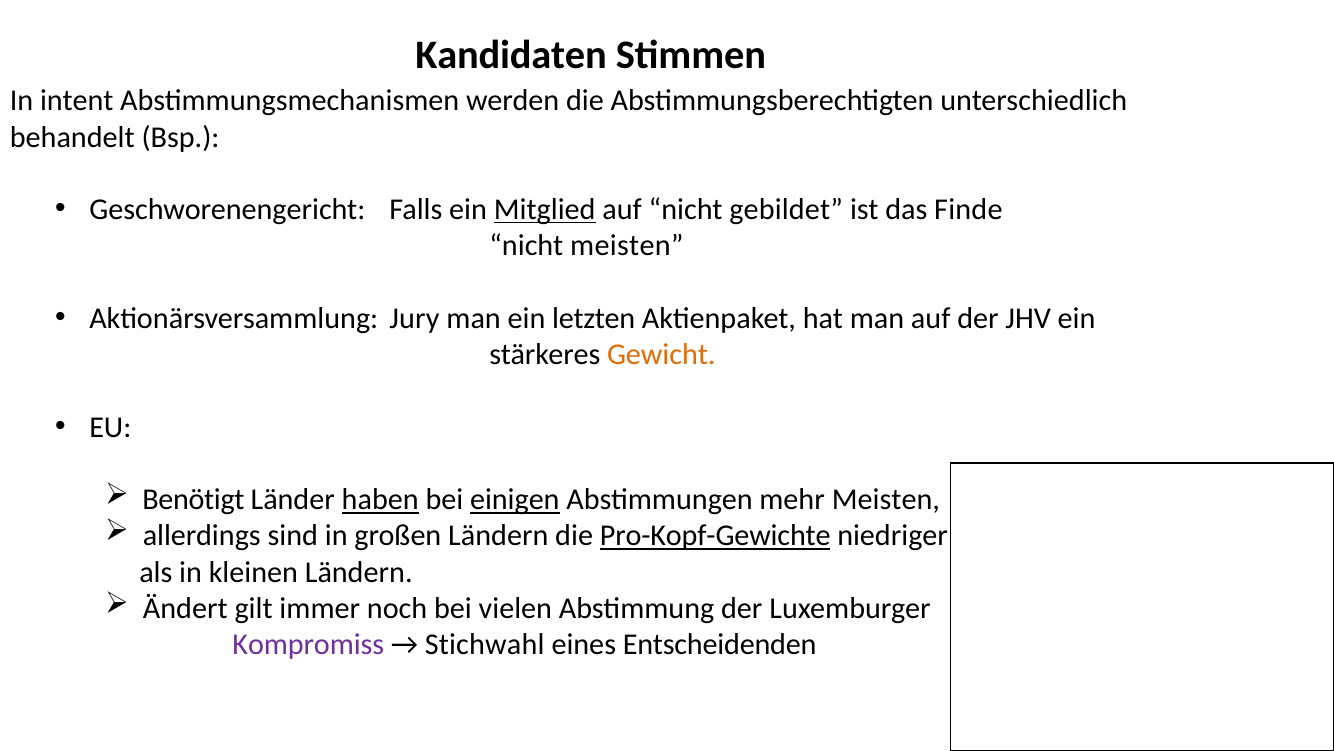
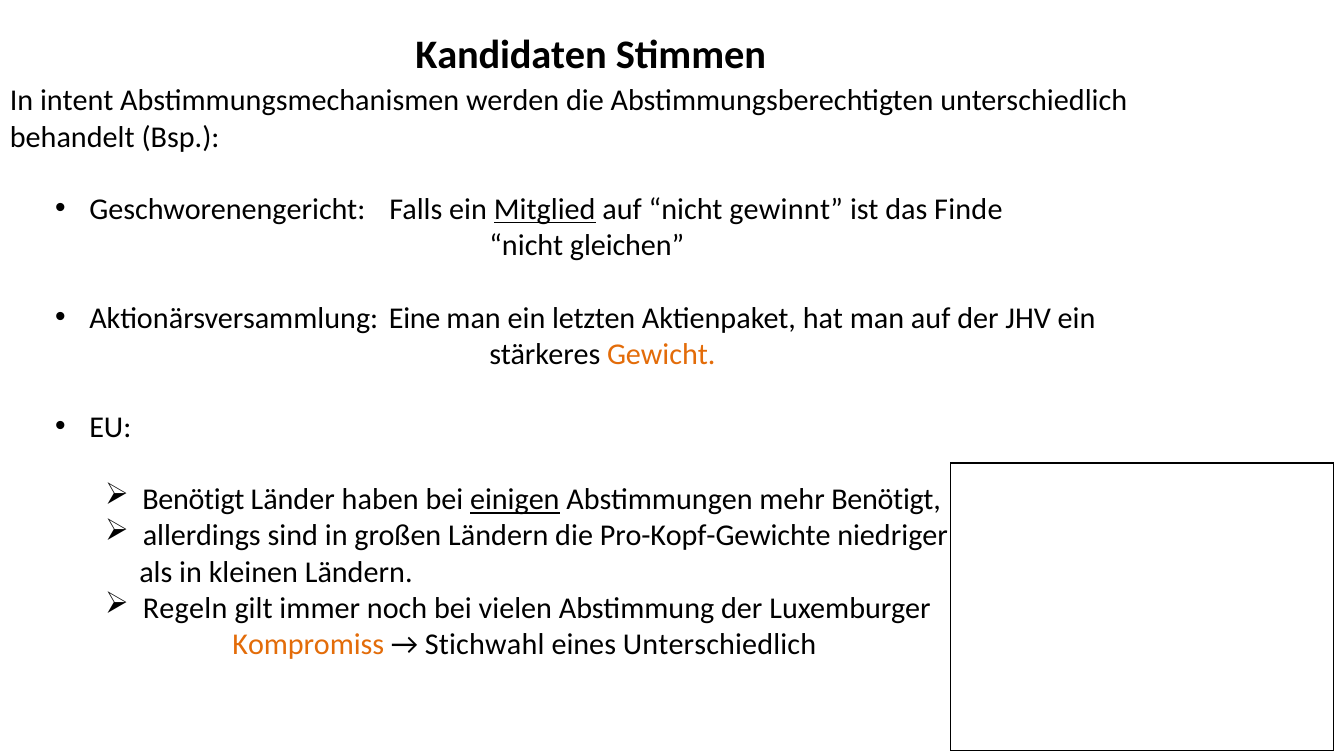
gebildet: gebildet -> gewinnt (786, 209)
nicht meisten: meisten -> gleichen (627, 246)
Jury: Jury -> Eine (415, 318)
haben underline: present -> none (380, 499)
mehr Meisten: Meisten -> Benötigt (886, 499)
Pro-Kopf-Gewichte underline: present -> none (715, 536)
Ändert: Ändert -> Regeln (185, 608)
Kompromiss colour: purple -> orange (308, 644)
eines Entscheidenden: Entscheidenden -> Unterschiedlich (719, 644)
